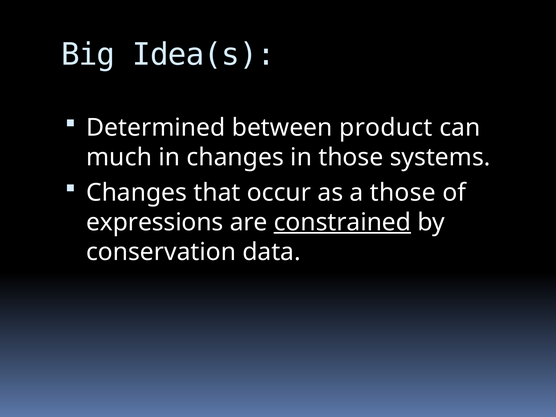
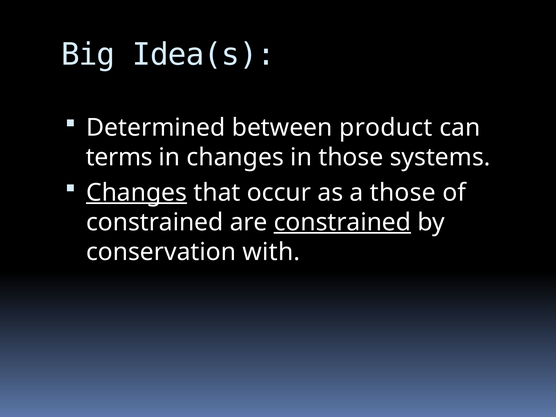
much: much -> terms (119, 157)
Changes underline: none -> present (137, 193)
expressions: expressions -> constrained (155, 222)
data: data -> with (271, 252)
